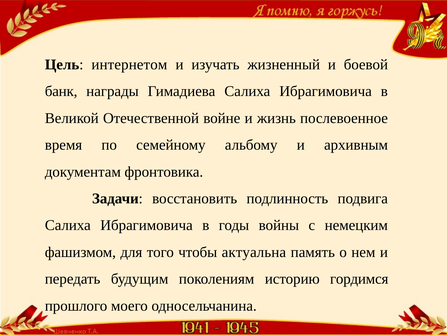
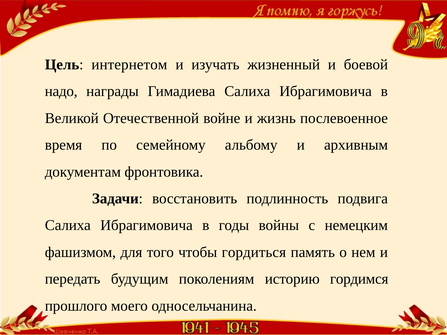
банк: банк -> надо (61, 91)
актуальна: актуальна -> гордиться (254, 252)
